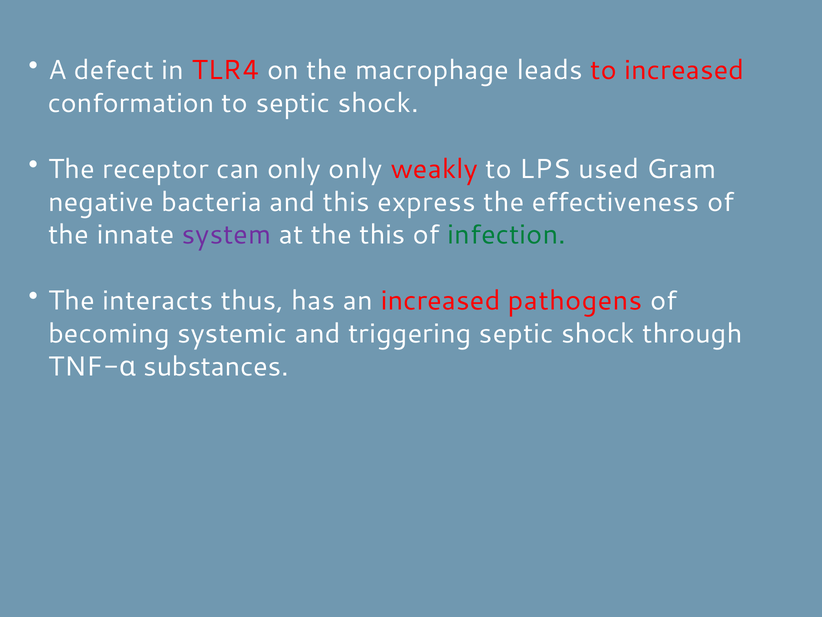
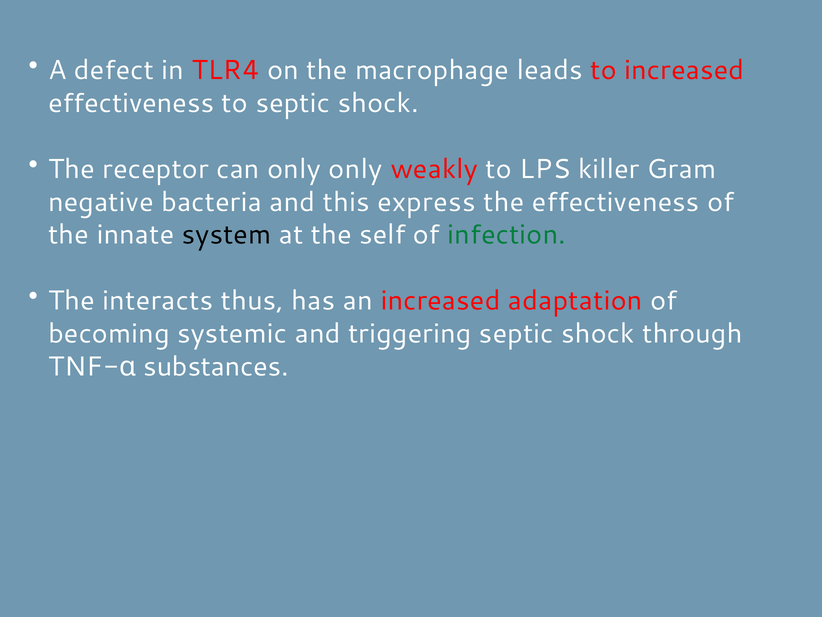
conformation: conformation -> effectiveness (131, 103)
used: used -> killer (609, 169)
system colour: purple -> black (227, 235)
the this: this -> self (382, 235)
pathogens: pathogens -> adaptation (575, 300)
